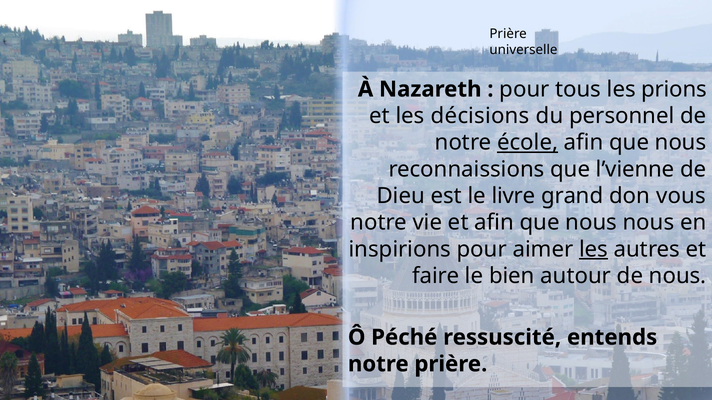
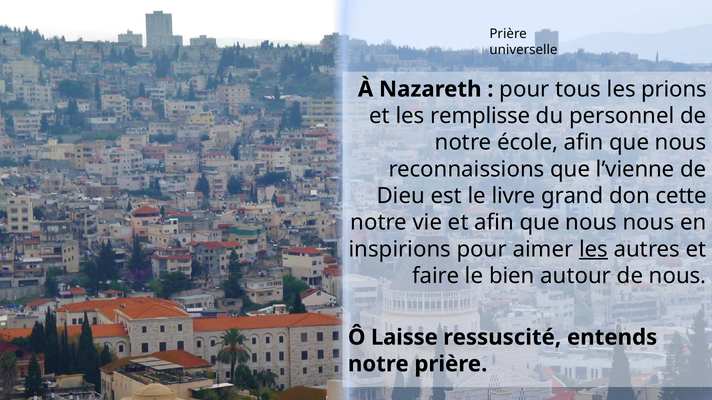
décisions: décisions -> remplisse (480, 116)
école underline: present -> none (528, 143)
vous: vous -> cette (681, 196)
Péché: Péché -> Laisse (404, 338)
